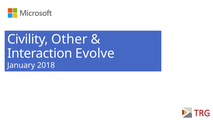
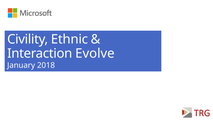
Other: Other -> Ethnic (69, 39)
